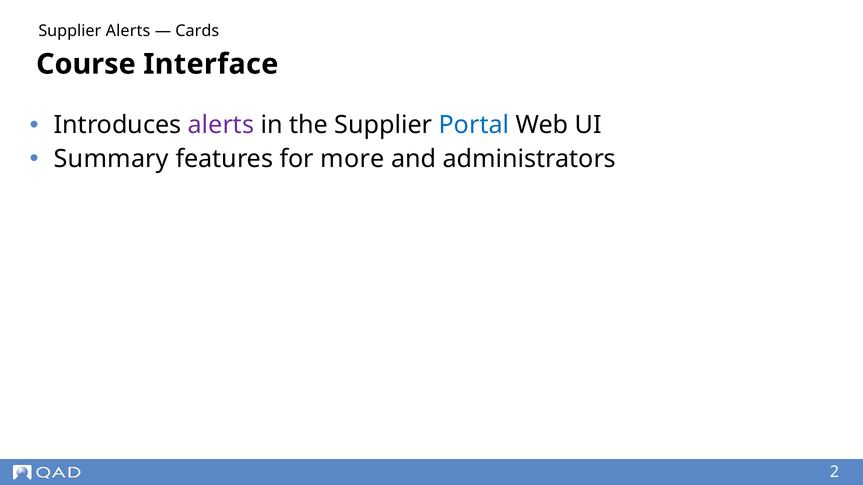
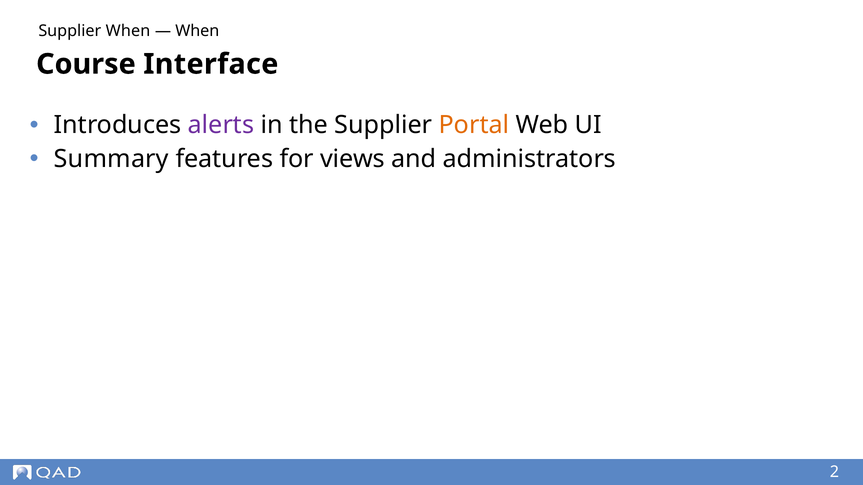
Supplier Alerts: Alerts -> When (128, 31)
Cards: Cards -> When (197, 31)
Portal colour: blue -> orange (474, 125)
more: more -> views (353, 159)
